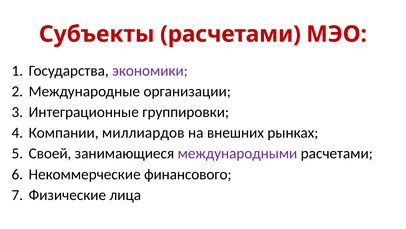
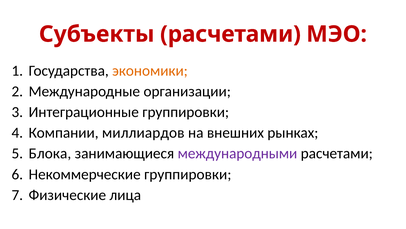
экономики colour: purple -> orange (150, 70)
Своей: Своей -> Блока (50, 153)
Некоммерческие финансового: финансового -> группировки (188, 174)
